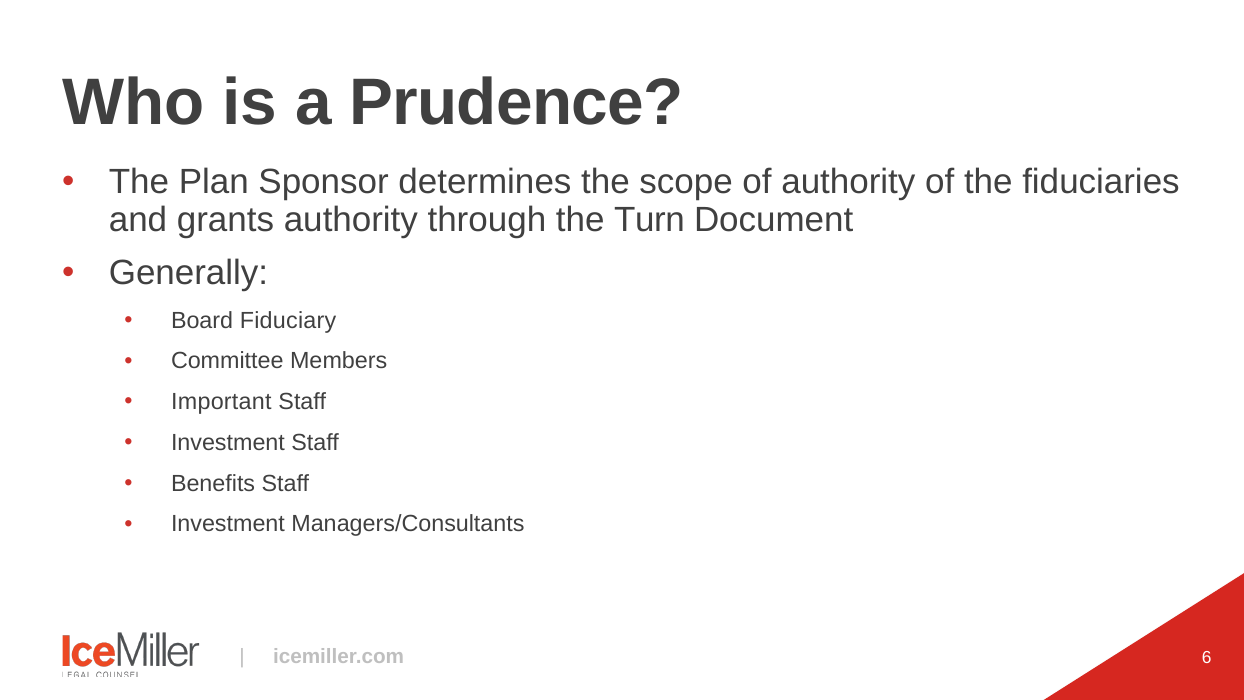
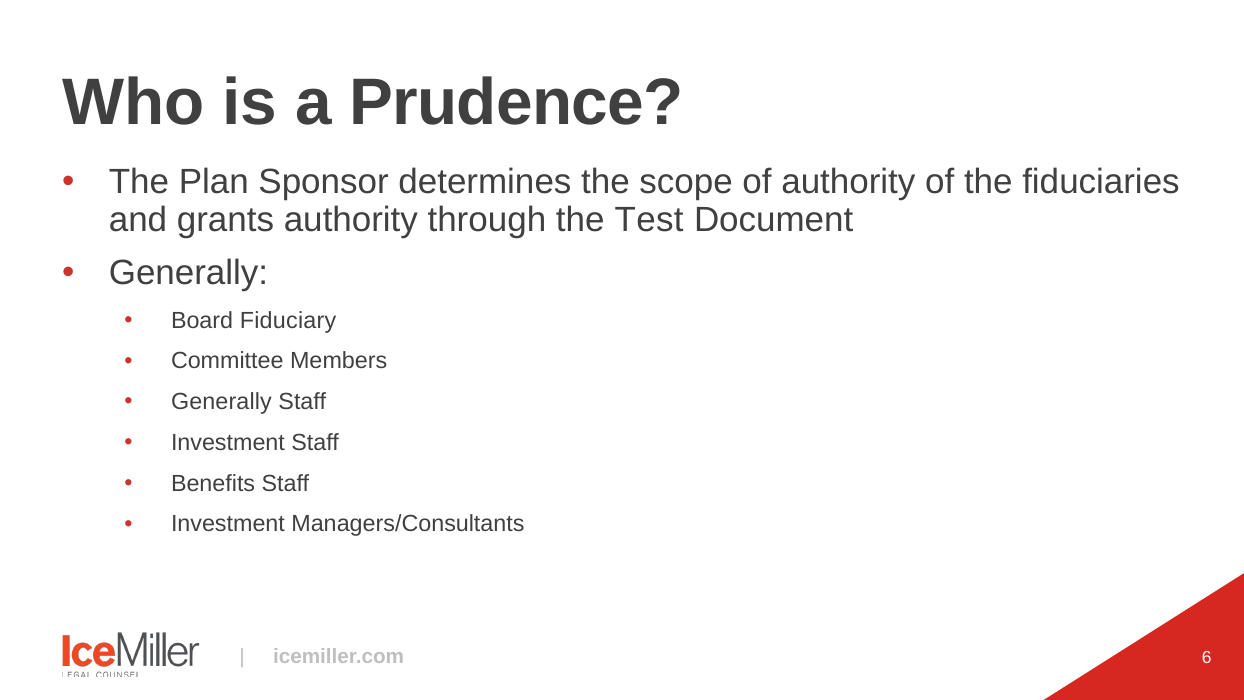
Turn: Turn -> Test (649, 220)
Important: Important -> Generally (221, 402)
